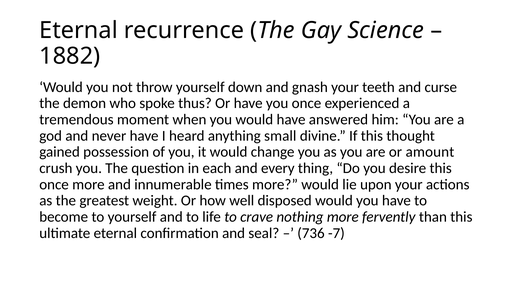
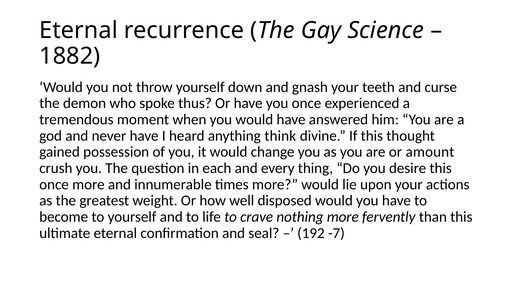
small: small -> think (280, 136)
736: 736 -> 192 (311, 233)
